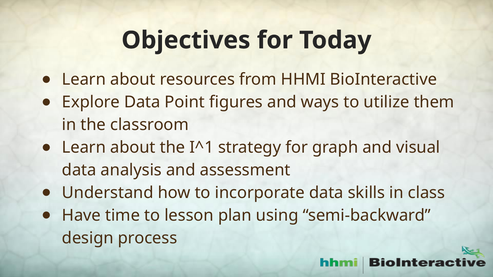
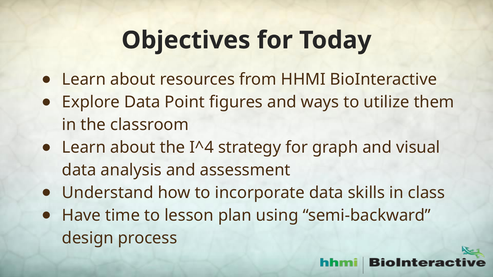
I^1: I^1 -> I^4 (202, 148)
